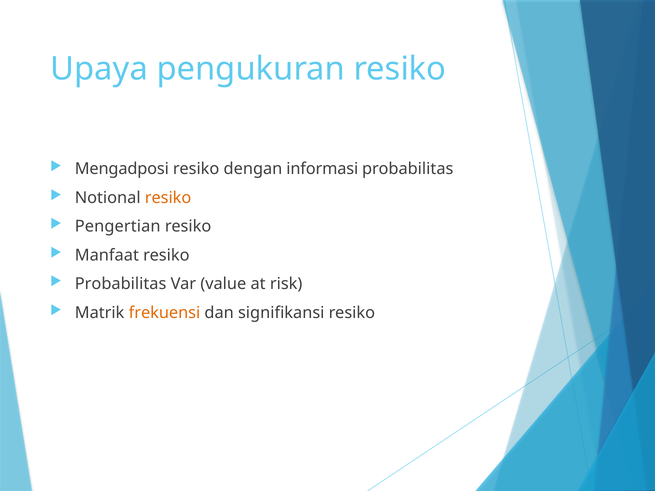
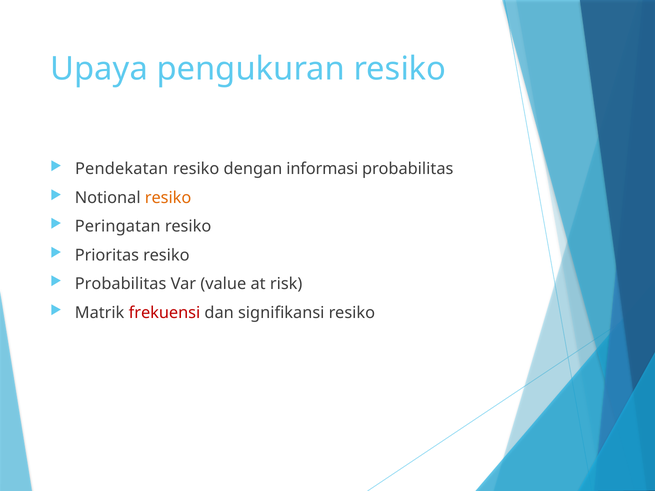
Mengadposi: Mengadposi -> Pendekatan (122, 169)
Pengertian: Pengertian -> Peringatan (118, 227)
Manfaat: Manfaat -> Prioritas (107, 255)
frekuensi colour: orange -> red (164, 313)
